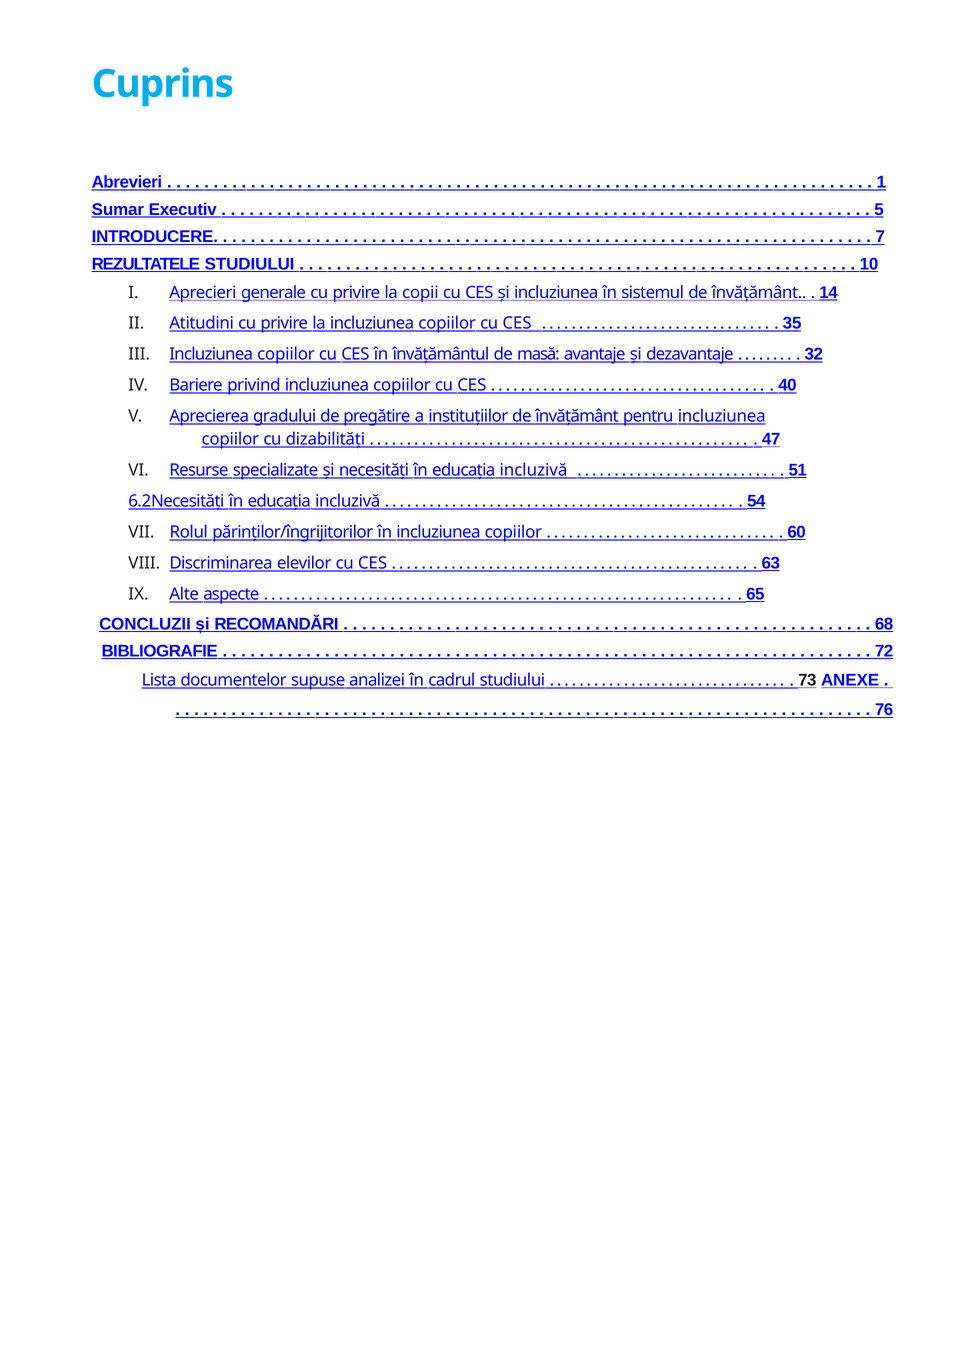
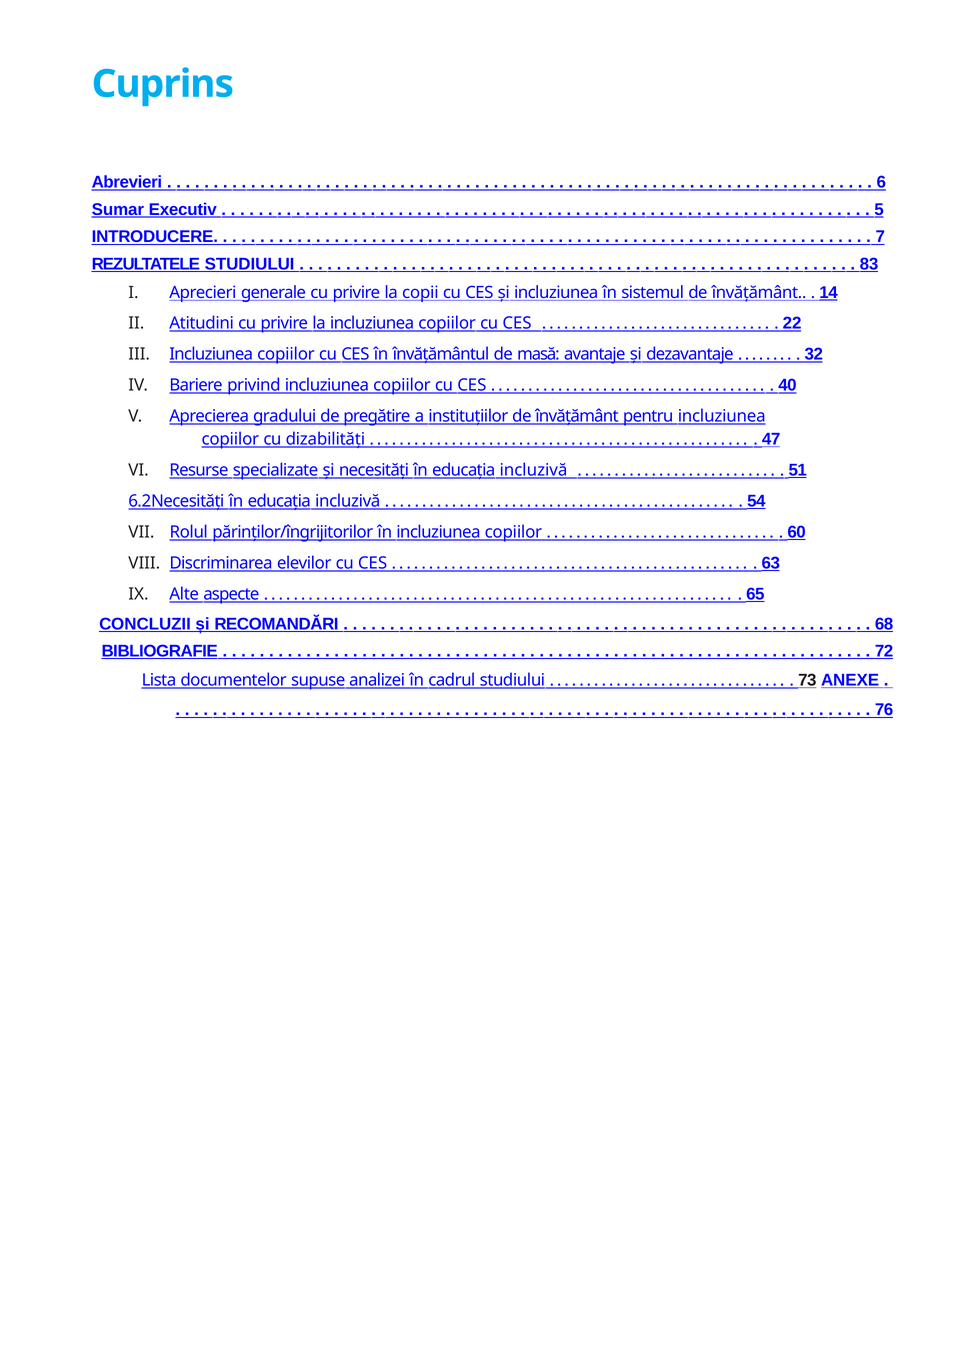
1: 1 -> 6 (881, 182)
10: 10 -> 83 (869, 264)
35: 35 -> 22 (792, 323)
